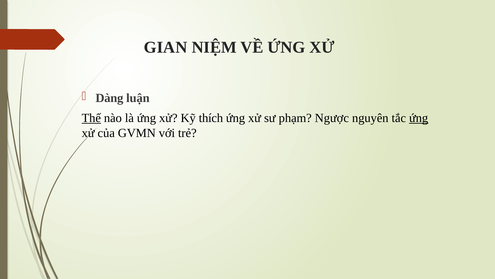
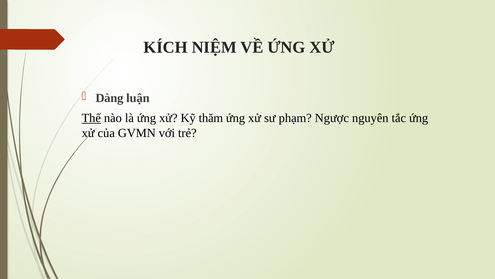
GIAN: GIAN -> KÍCH (166, 47)
thích: thích -> thăm (211, 118)
ứng underline: present -> none (419, 118)
